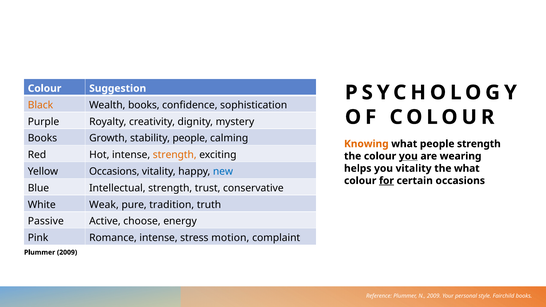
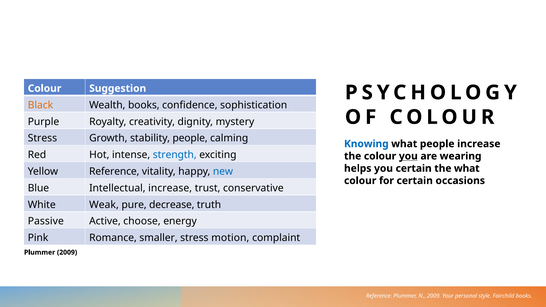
Books: Books -> Stress (42, 138)
Knowing colour: orange -> blue (366, 144)
people strength: strength -> increase (479, 144)
strength colour: orange -> blue (175, 155)
you vitality: vitality -> certain (414, 168)
Yellow Occasions: Occasions -> Reference (114, 171)
for underline: present -> none (386, 181)
Intellectual strength: strength -> increase (170, 188)
tradition: tradition -> decrease (172, 205)
Romance intense: intense -> smaller (159, 238)
